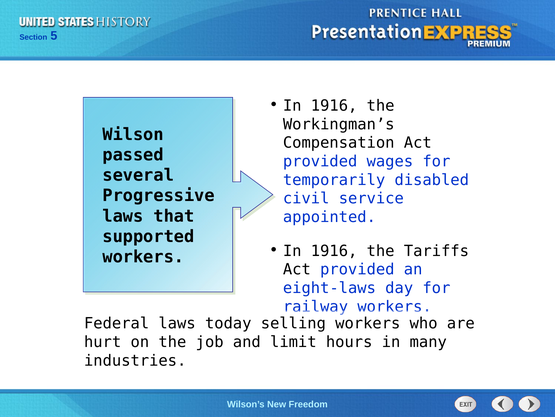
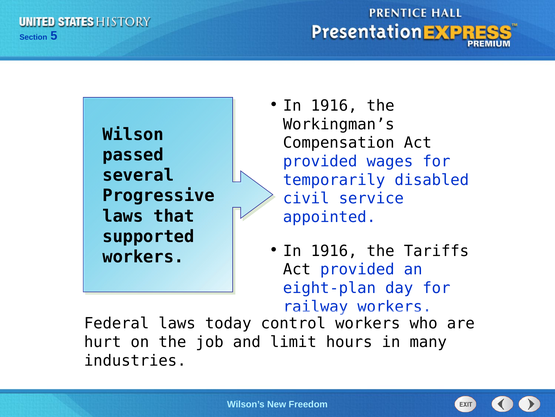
eight-laws: eight-laws -> eight-plan (329, 288)
selling: selling -> control (293, 323)
